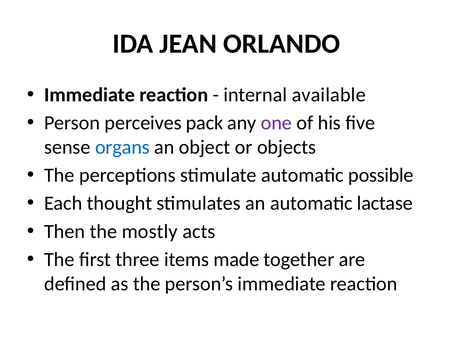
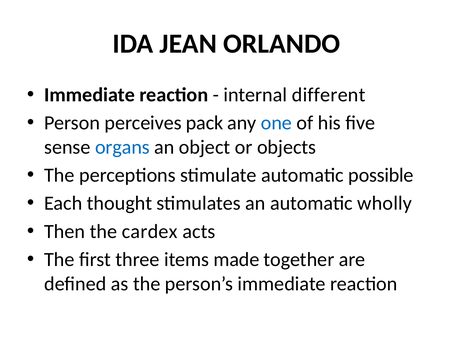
available: available -> different (329, 95)
one colour: purple -> blue (276, 123)
lactase: lactase -> wholly (385, 204)
mostly: mostly -> cardex (150, 232)
